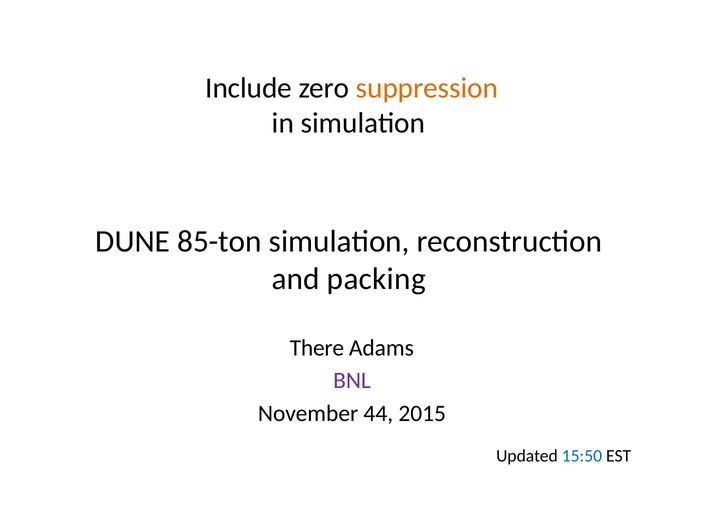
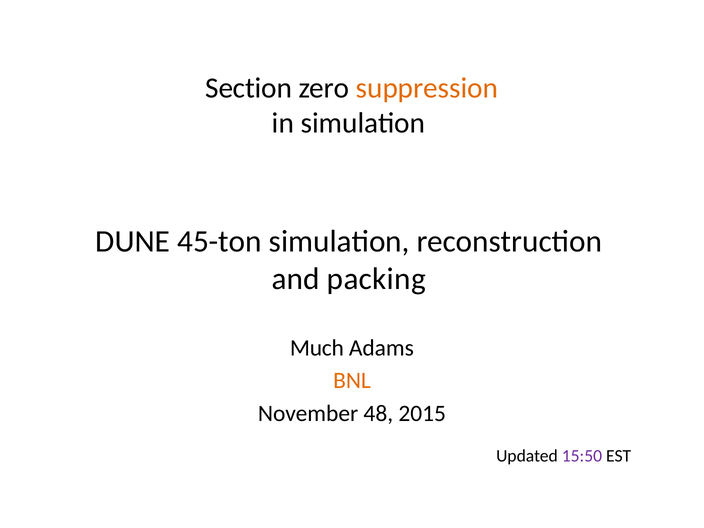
Include: Include -> Section (249, 88)
85-ton: 85-ton -> 45-ton (220, 242)
There: There -> Much (317, 348)
BNL colour: purple -> orange (352, 381)
44: 44 -> 48 (378, 413)
15:50 colour: blue -> purple (582, 456)
